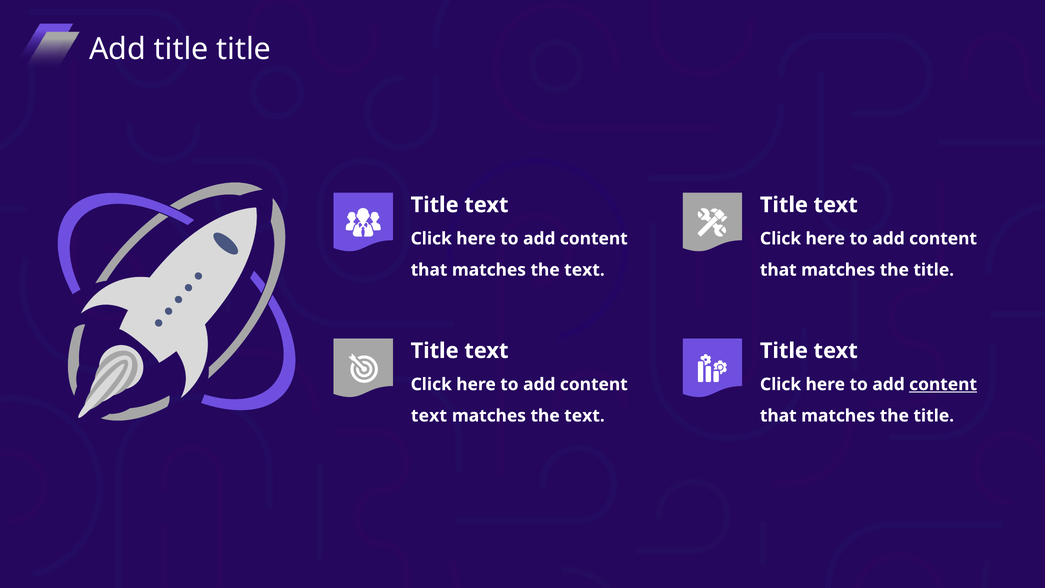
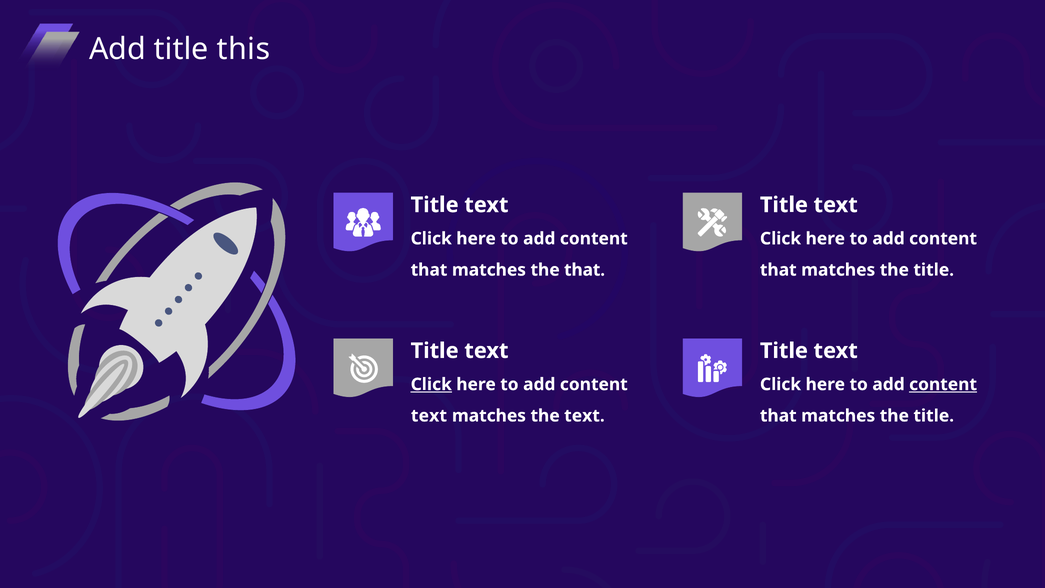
Add title title: title -> this (244, 49)
that matches the text: text -> that (585, 270)
Click underline: none -> present (431, 384)
